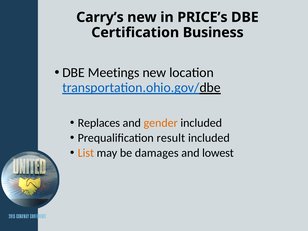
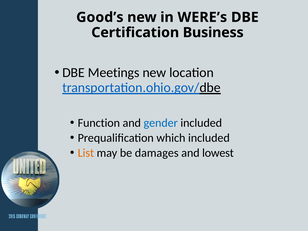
Carry’s: Carry’s -> Good’s (100, 17)
PRICE’s: PRICE’s -> WERE’s (202, 17)
Replaces: Replaces -> Function (99, 123)
gender colour: orange -> blue (161, 123)
result: result -> which (171, 138)
